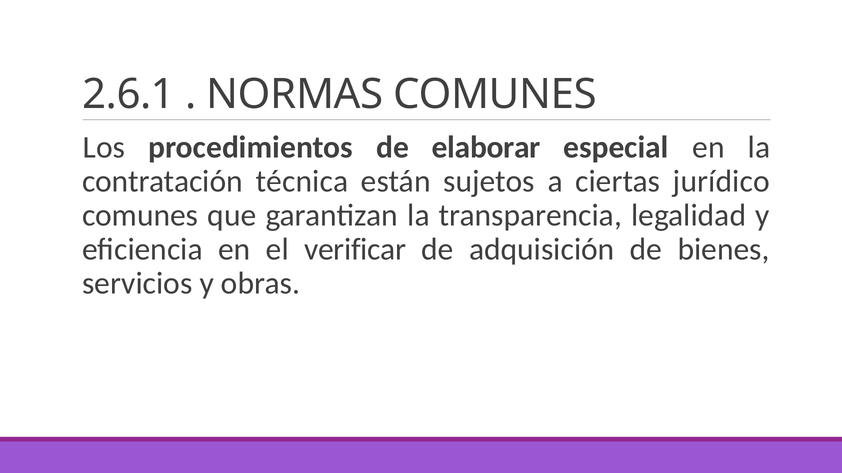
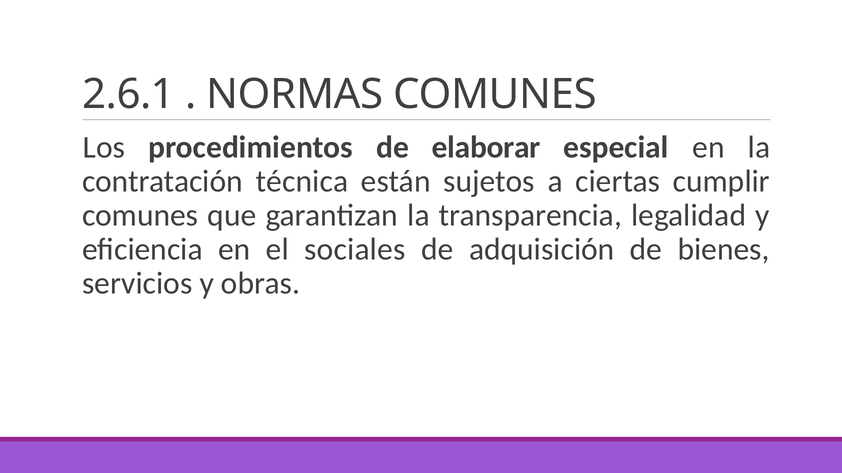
jurídico: jurídico -> cumplir (721, 182)
verificar: verificar -> sociales (355, 250)
